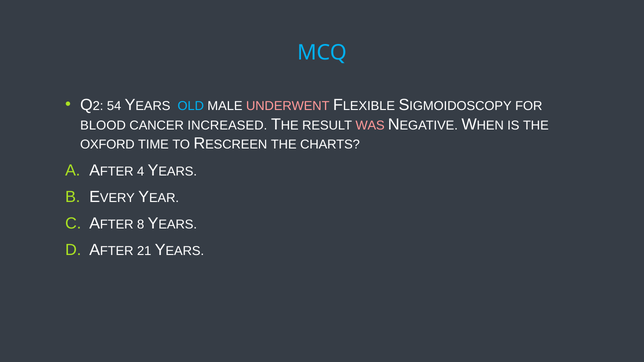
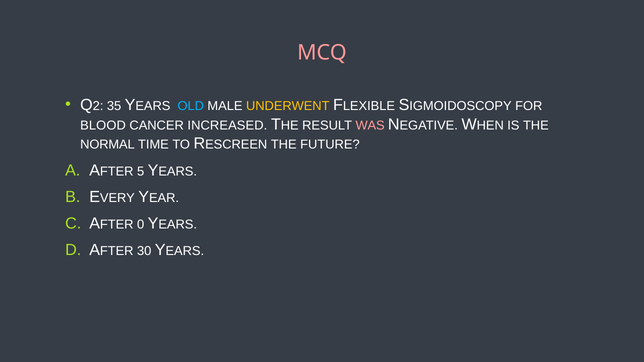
MCQ colour: light blue -> pink (322, 52)
54: 54 -> 35 (114, 106)
UNDERWENT colour: pink -> yellow (288, 106)
OXFORD: OXFORD -> NORMAL (107, 145)
CHARTS: CHARTS -> FUTURE (330, 145)
4: 4 -> 5 (141, 171)
8: 8 -> 0 (141, 225)
21: 21 -> 30 (144, 251)
